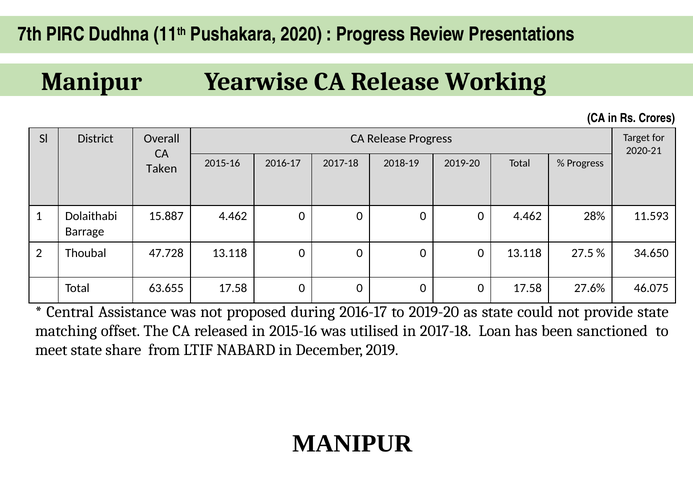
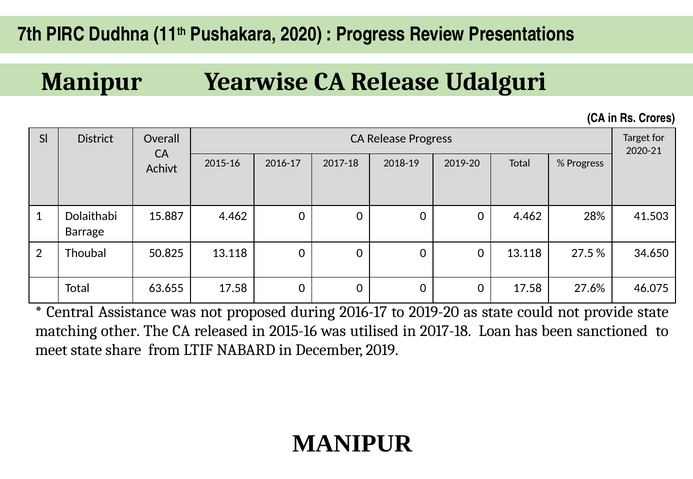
Working: Working -> Udalguri (496, 82)
Taken: Taken -> Achivt (162, 169)
11.593: 11.593 -> 41.503 (651, 217)
47.728: 47.728 -> 50.825 (166, 253)
offset: offset -> other (120, 332)
